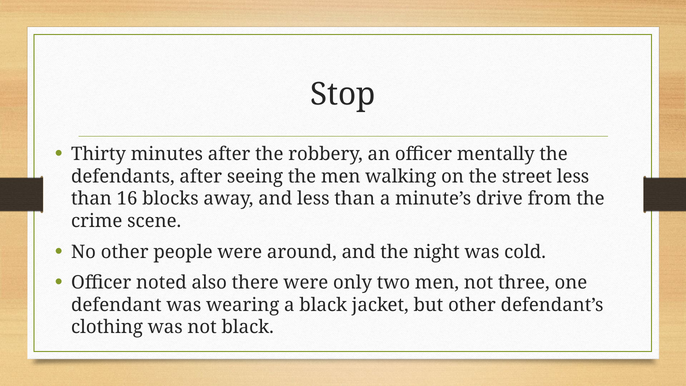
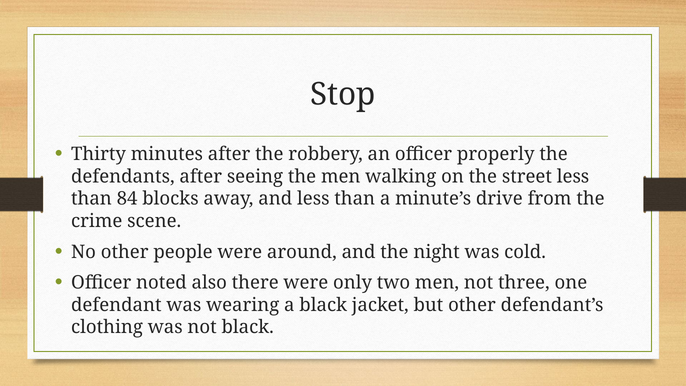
mentally: mentally -> properly (496, 154)
16: 16 -> 84 (127, 199)
